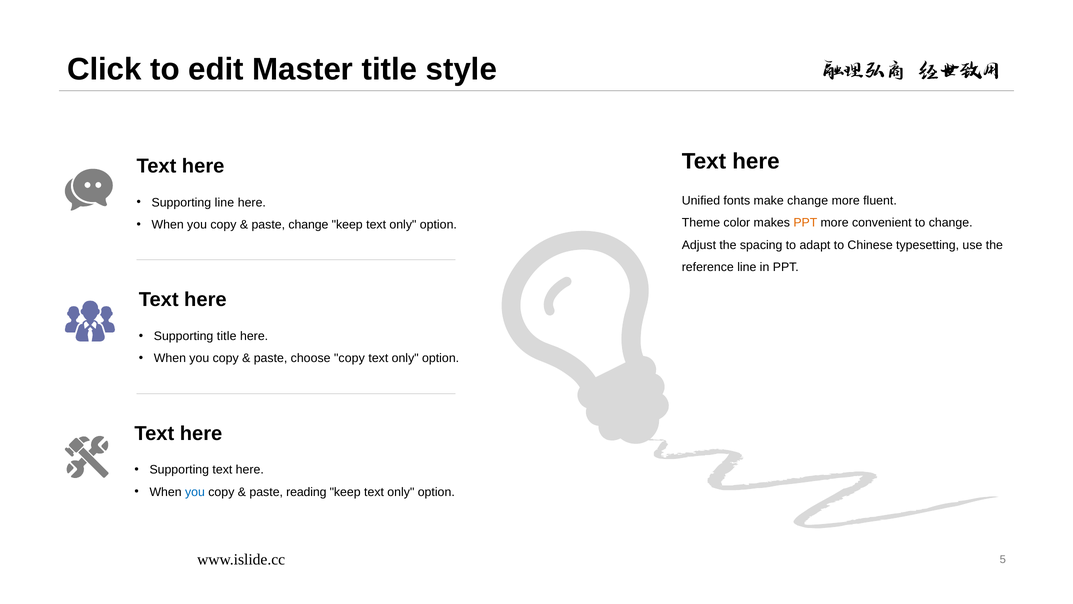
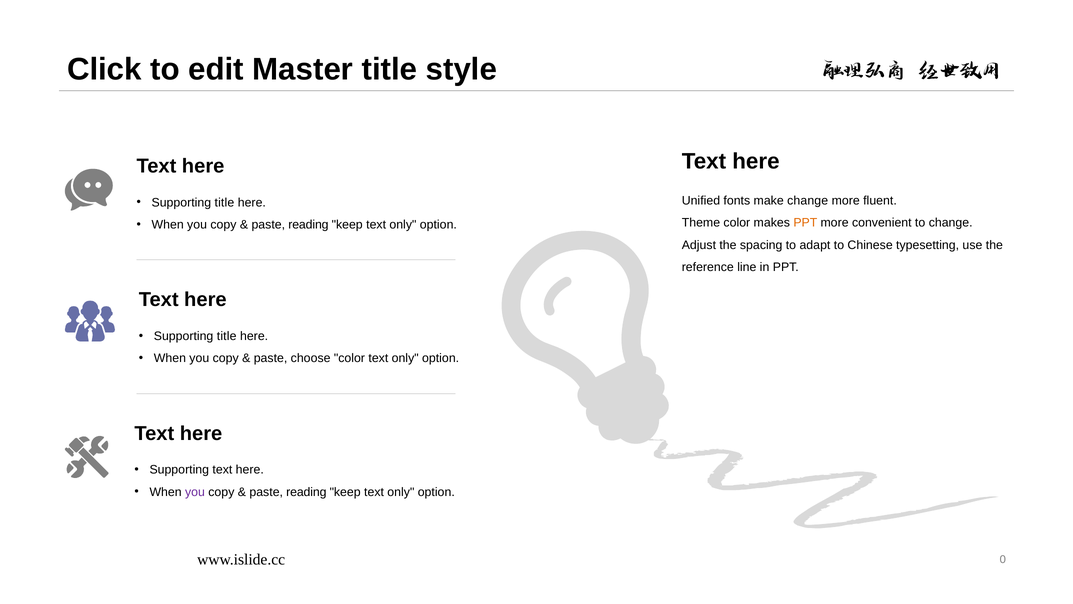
line: line -> title (224, 202)
change: change -> reading (308, 225)
choose copy: copy -> color (349, 358)
you colour: blue -> purple (195, 492)
5: 5 -> 0 (1003, 559)
